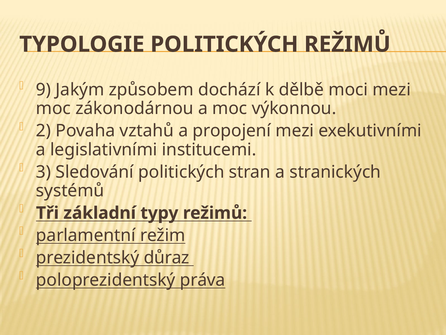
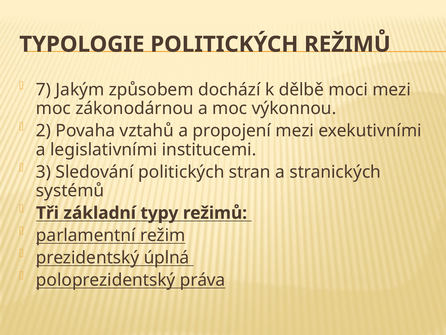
9: 9 -> 7 (44, 90)
důraz: důraz -> úplná (167, 257)
